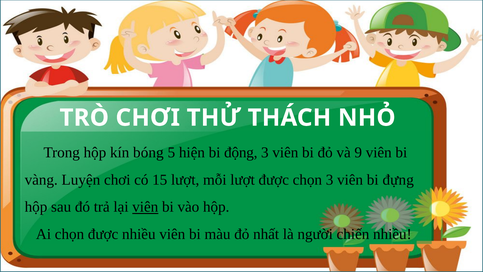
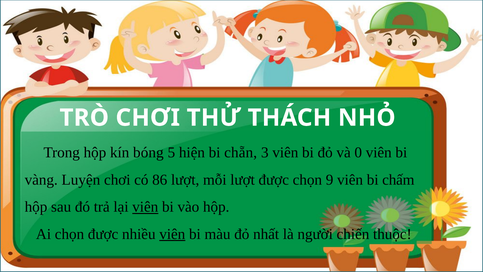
động: động -> chẵn (241, 152)
9: 9 -> 0 (358, 152)
15: 15 -> 86 (160, 179)
chọn 3: 3 -> 9 (330, 179)
đựng: đựng -> chấm (398, 179)
viên underline: none -> present (172, 234)
chiến nhiều: nhiều -> thuộc (392, 234)
